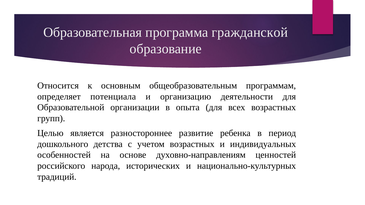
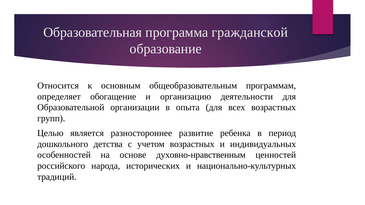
потенциала: потенциала -> обогащение (113, 97)
духовно-направлениям: духовно-направлениям -> духовно-нравственным (201, 155)
